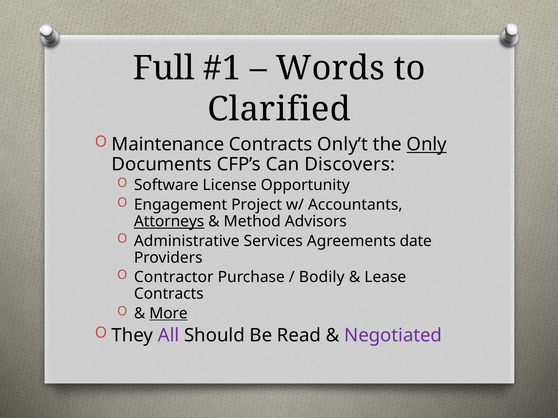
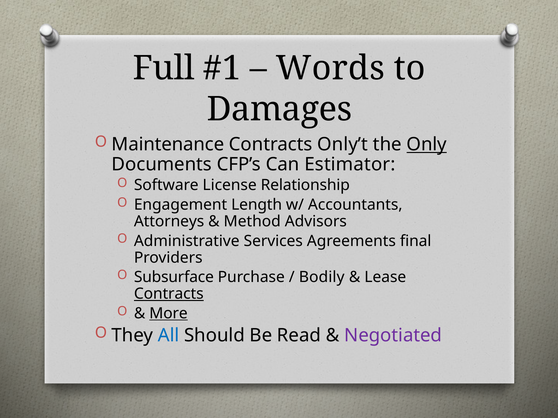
Clarified: Clarified -> Damages (279, 109)
Discovers: Discovers -> Estimator (350, 165)
Opportunity: Opportunity -> Relationship (305, 185)
Project: Project -> Length (257, 205)
Attorneys underline: present -> none (169, 222)
date: date -> final (416, 241)
Contractor: Contractor -> Subsurface (174, 277)
Contracts underline: none -> present (169, 294)
All colour: purple -> blue (169, 336)
